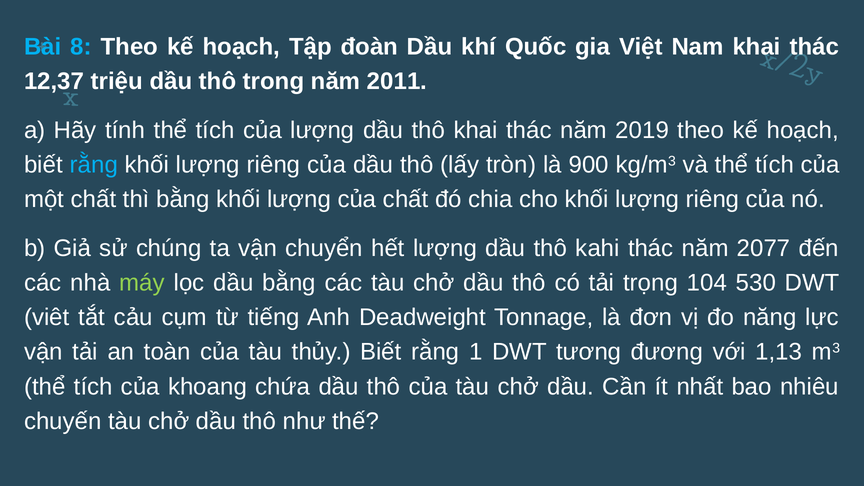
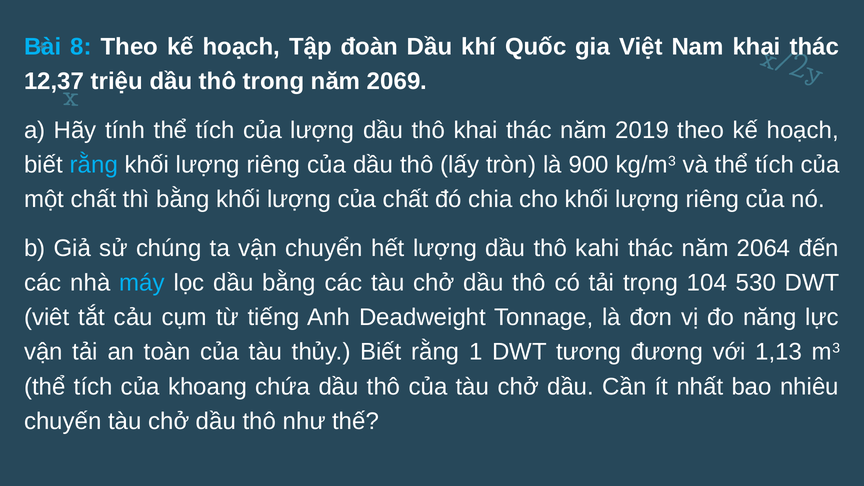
2011: 2011 -> 2069 (397, 81)
2077: 2077 -> 2064 (764, 248)
máy colour: light green -> light blue (142, 283)
